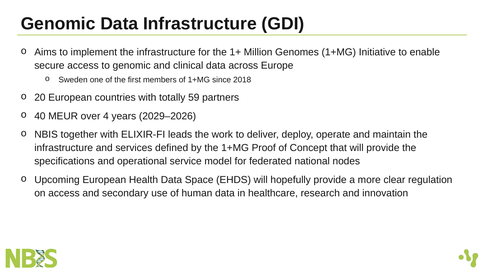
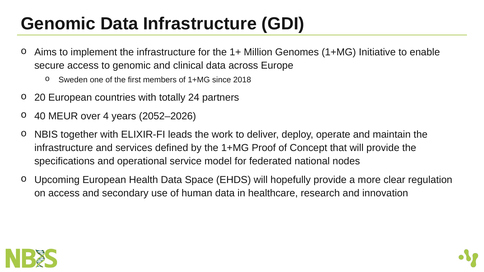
59: 59 -> 24 (194, 97)
2029–2026: 2029–2026 -> 2052–2026 (168, 116)
